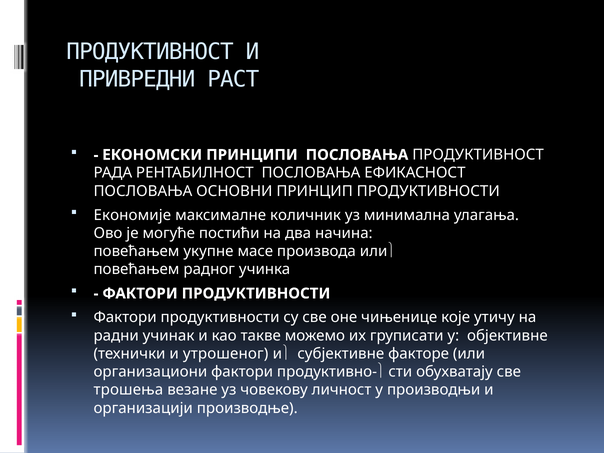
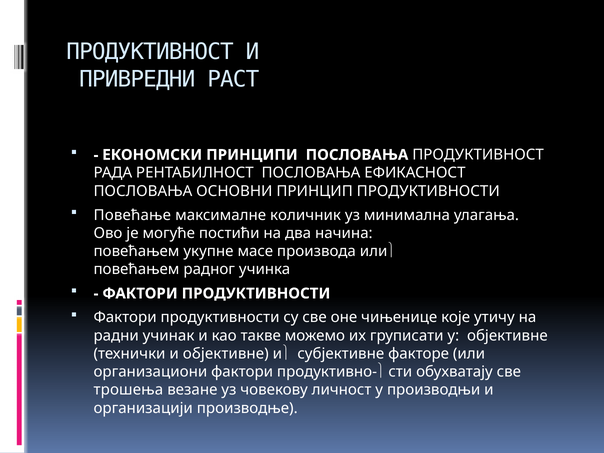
Економије: Економије -> Повећање (132, 215)
и утрошеног: утрошеног -> објективне (226, 354)
